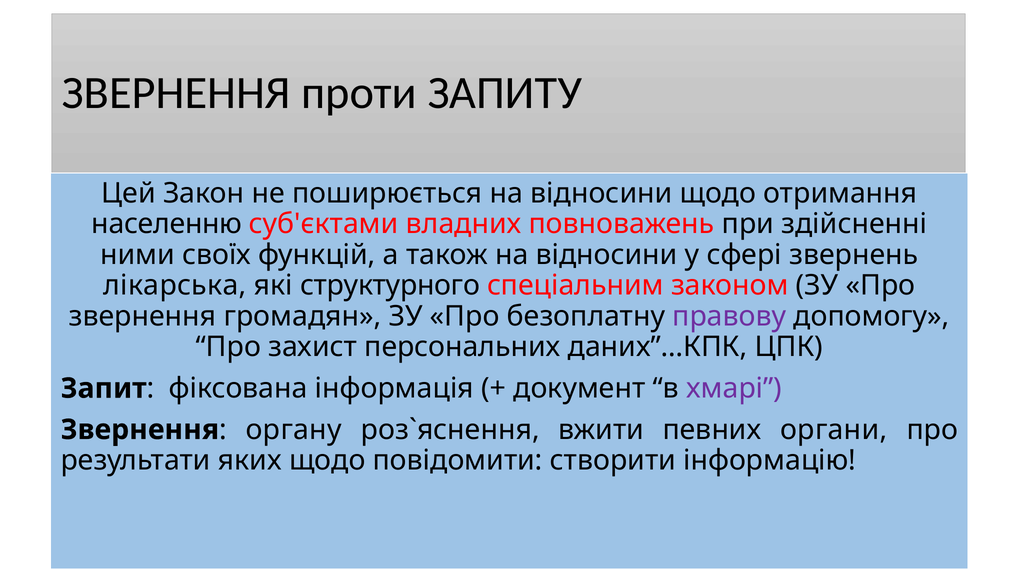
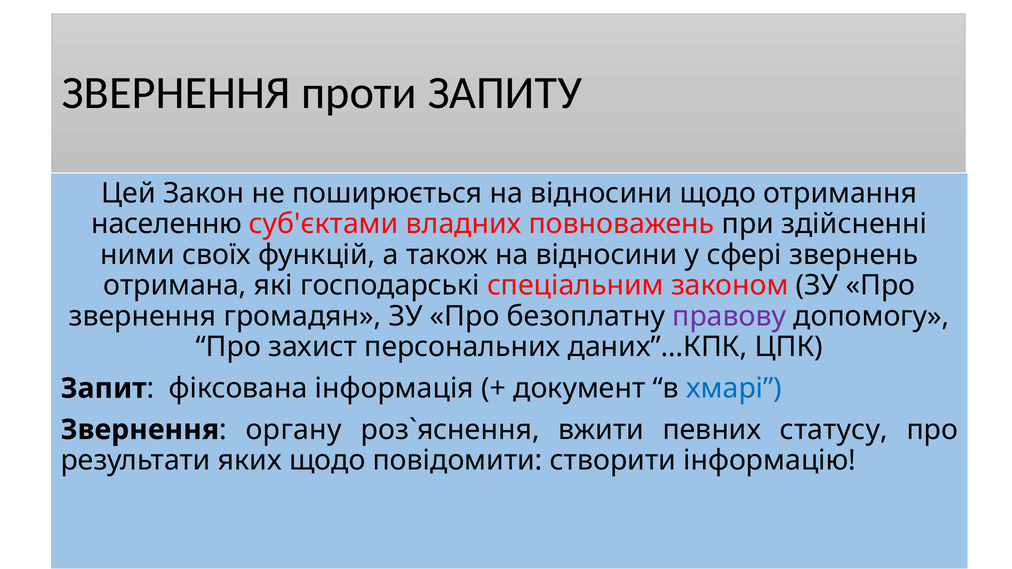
лікарська: лікарська -> отримана (175, 286)
структурного: структурного -> господарські (390, 286)
хмарі colour: purple -> blue (734, 389)
органи: органи -> статусу (834, 430)
